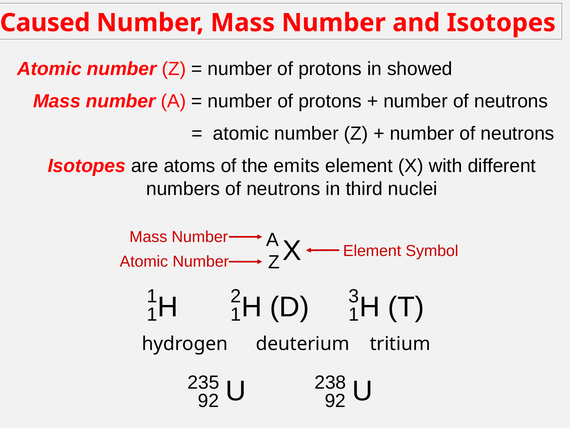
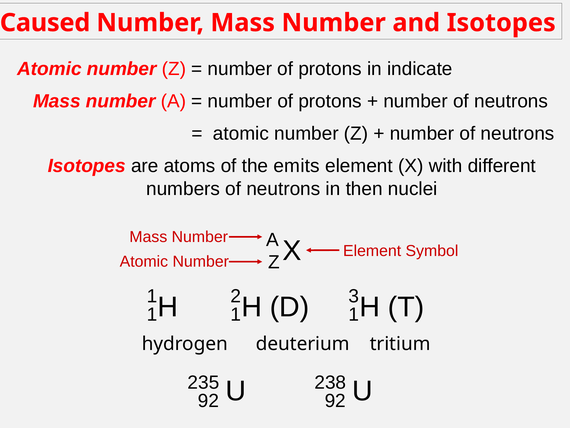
showed: showed -> indicate (420, 69)
third: third -> then (364, 189)
